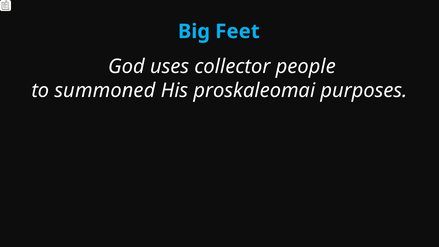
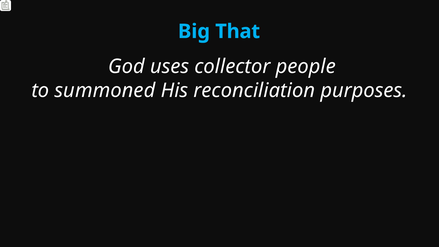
Feet: Feet -> That (238, 31)
proskaleomai: proskaleomai -> reconciliation (254, 91)
